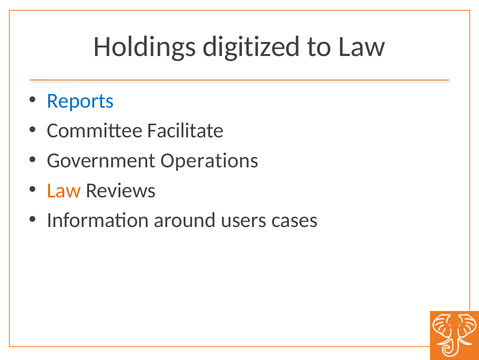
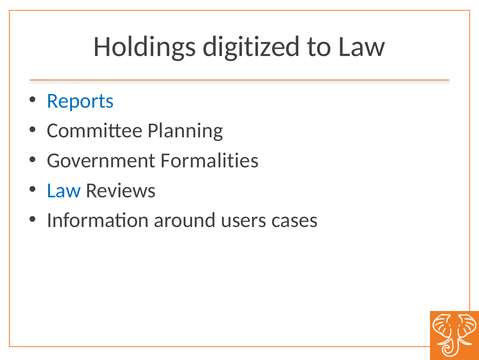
Facilitate: Facilitate -> Planning (185, 130)
Operations: Operations -> Formalities (210, 160)
Law colour: orange -> blue (64, 190)
